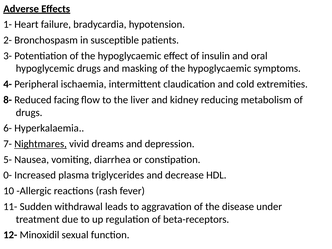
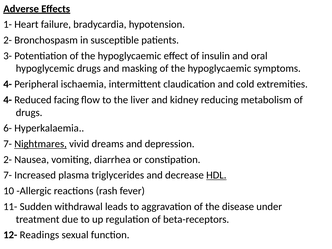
8-: 8- -> 4- (8, 100)
5-: 5- -> 2- (8, 160)
0-: 0- -> 7- (8, 175)
HDL underline: none -> present (216, 175)
Minoxidil: Minoxidil -> Readings (39, 235)
